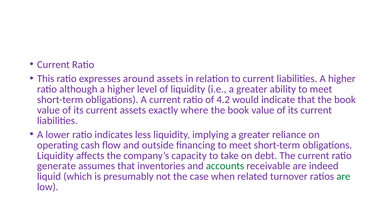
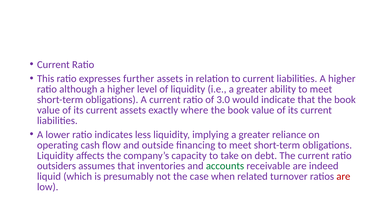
around: around -> further (139, 79)
4.2: 4.2 -> 3.0 (223, 100)
generate: generate -> outsiders (57, 166)
are colour: green -> red (343, 177)
